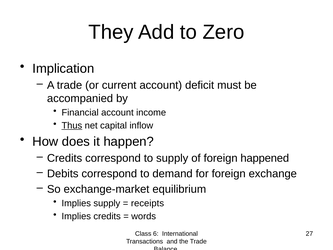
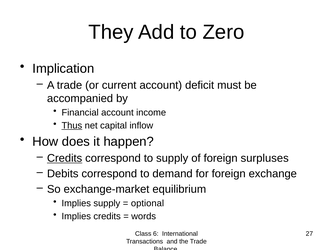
Credits underline: none -> present (65, 158)
happened: happened -> surpluses (265, 158)
receipts: receipts -> optional (147, 203)
